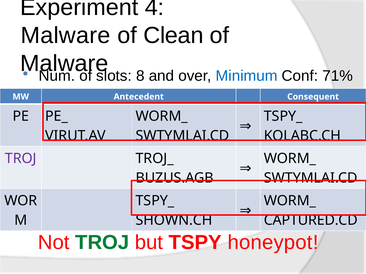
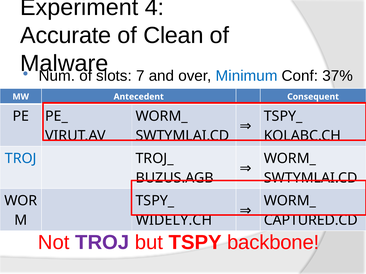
Malware: Malware -> Accurate (66, 35)
8: 8 -> 7 (140, 76)
71%: 71% -> 37% (338, 76)
TROJ colour: purple -> blue (21, 159)
SHOWN.CH: SHOWN.CH -> WIDELY.CH (174, 221)
TROJ colour: green -> purple (102, 243)
honeypot: honeypot -> backbone (273, 243)
